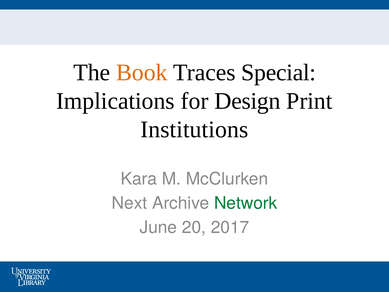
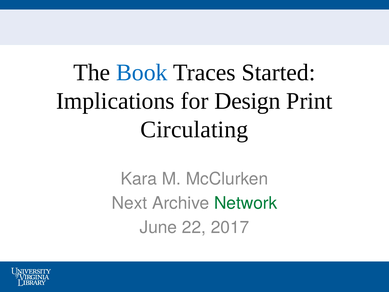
Book colour: orange -> blue (142, 72)
Special: Special -> Started (279, 72)
Institutions: Institutions -> Circulating (194, 130)
20: 20 -> 22 (194, 227)
